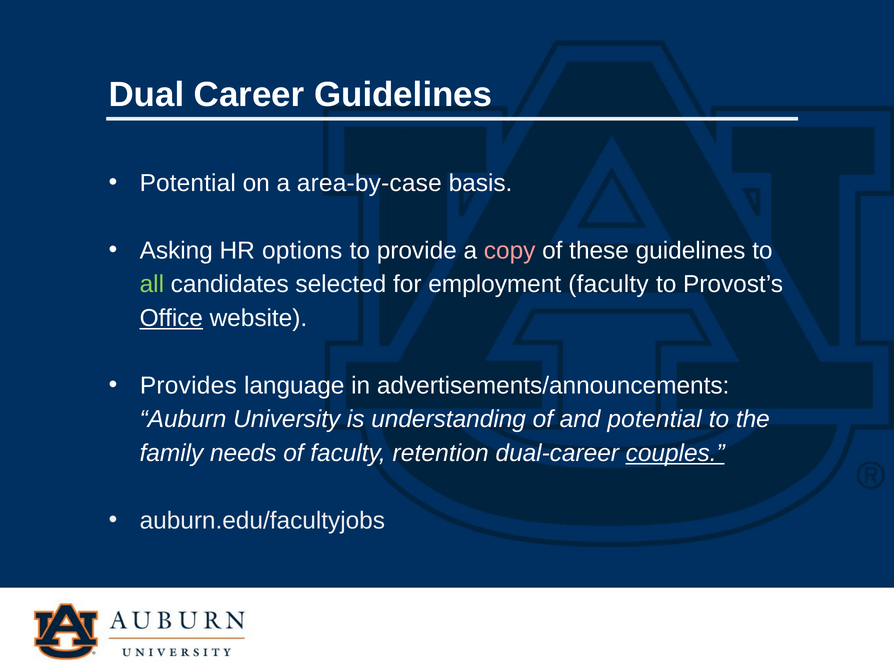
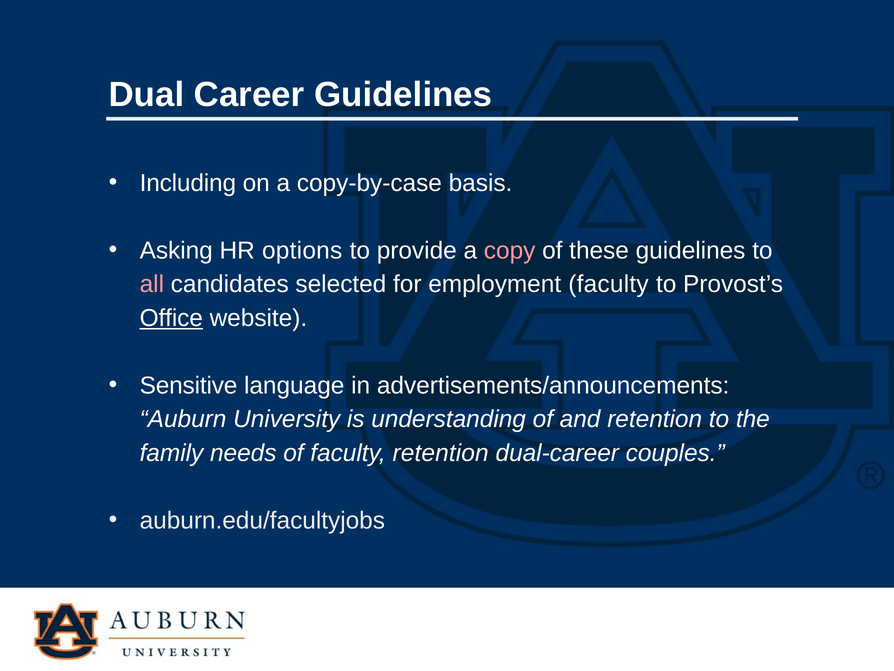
Potential: Potential -> Including (188, 183)
area-by-case: area-by-case -> copy-by-case (369, 183)
all colour: light green -> pink (152, 284)
Provides: Provides -> Sensitive (189, 385)
and potential: potential -> retention (655, 419)
couples underline: present -> none (675, 453)
